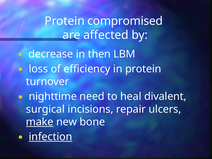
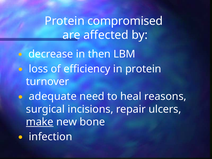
nighttime: nighttime -> adequate (53, 96)
divalent: divalent -> reasons (165, 96)
infection underline: present -> none (50, 137)
